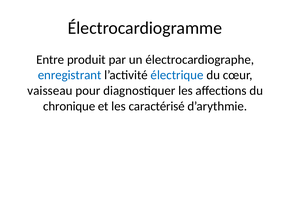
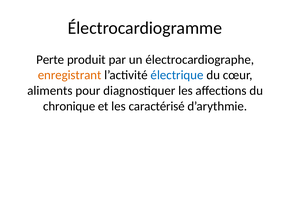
Entre: Entre -> Perte (50, 59)
enregistrant colour: blue -> orange (70, 75)
vaisseau: vaisseau -> aliments (50, 90)
